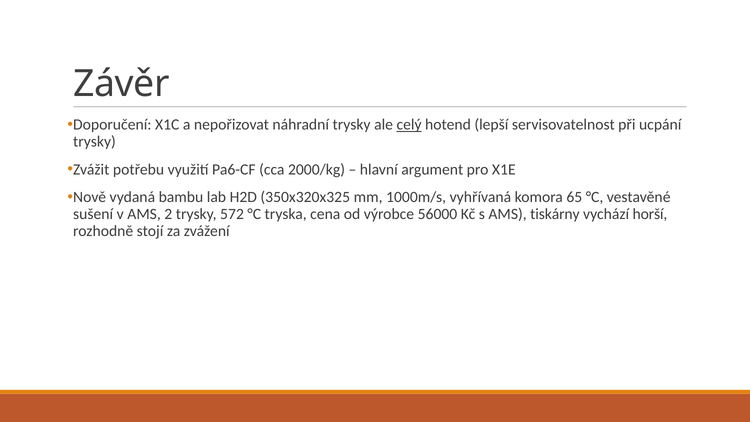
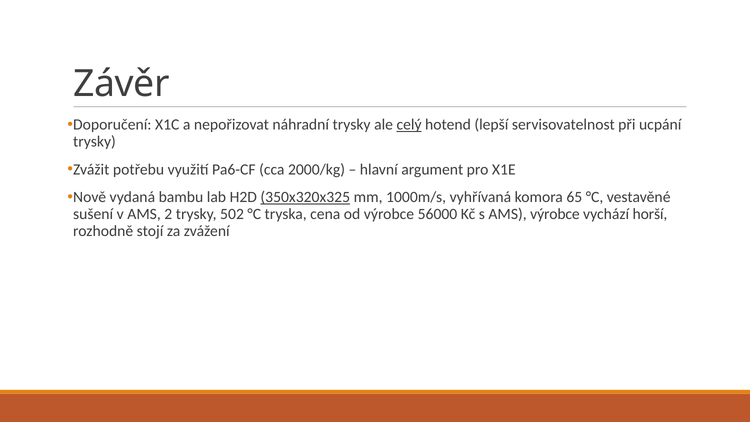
350x320x325 underline: none -> present (305, 197)
572: 572 -> 502 (232, 214)
AMS tiskárny: tiskárny -> výrobce (555, 214)
